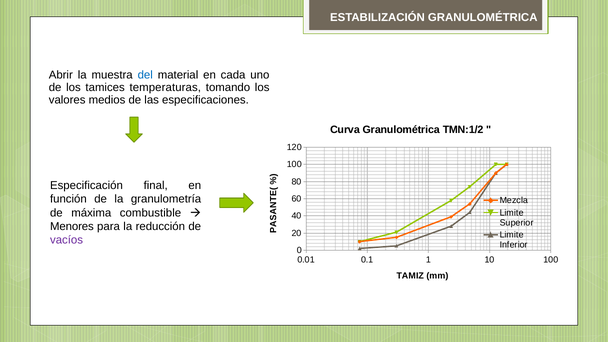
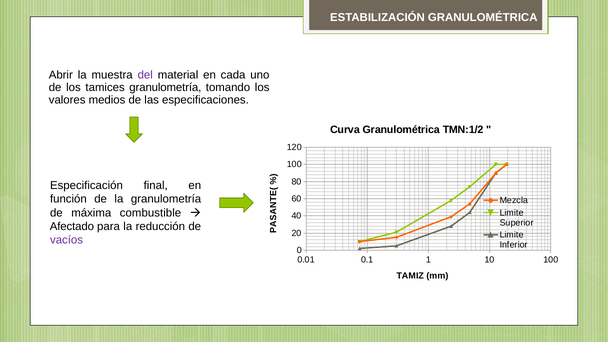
del colour: blue -> purple (145, 75)
tamices temperaturas: temperaturas -> granulometría (165, 88)
Menores: Menores -> Afectado (72, 226)
